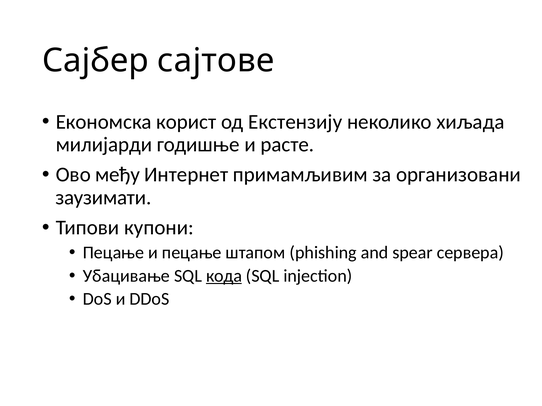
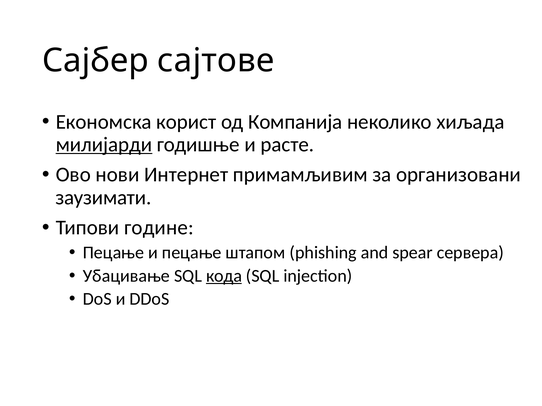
Екстензију: Екстензију -> Компанија (295, 122)
милијарди underline: none -> present (104, 145)
међу: међу -> нови (117, 175)
купони: купони -> године (159, 228)
